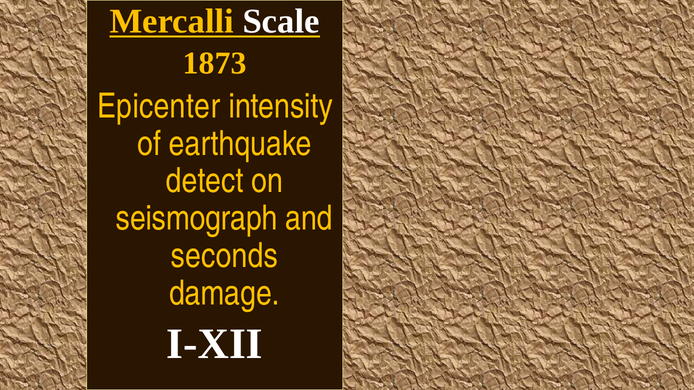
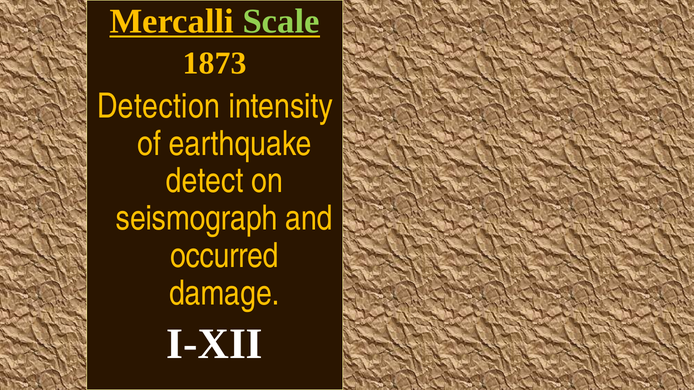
Scale colour: white -> light green (281, 21)
Epicenter: Epicenter -> Detection (159, 106)
seconds: seconds -> occurred (225, 256)
